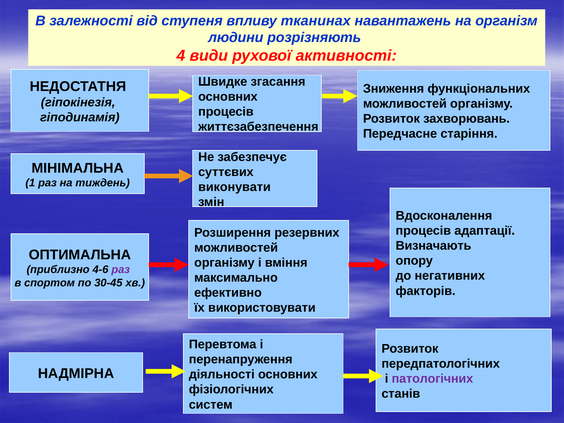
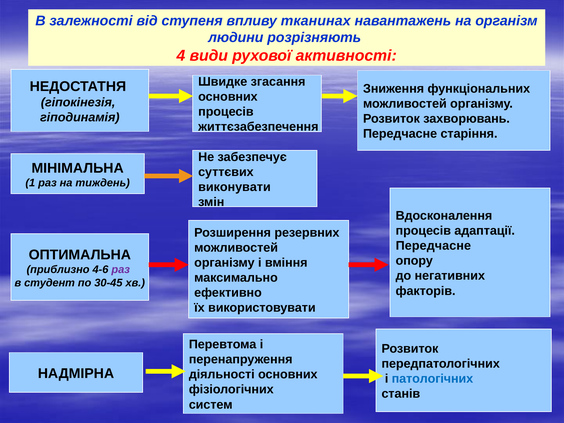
Визначають: Визначають -> Передчасне (433, 246)
спортом: спортом -> студент (50, 283)
патологічних colour: purple -> blue (432, 379)
